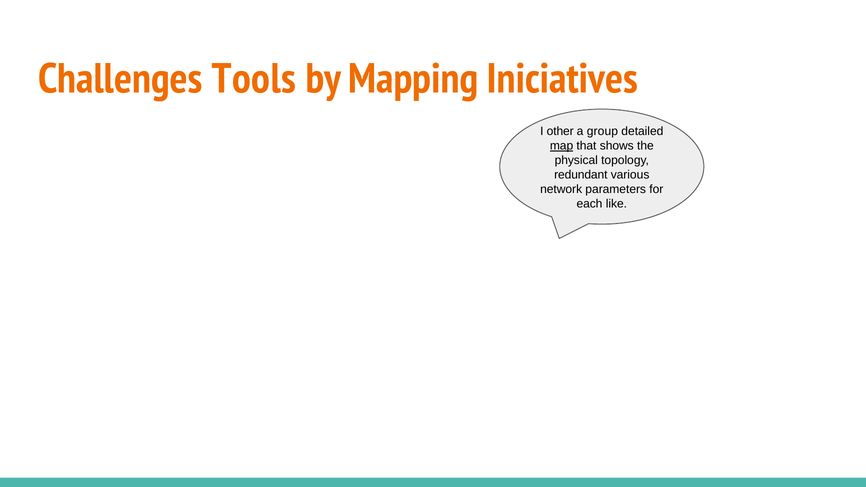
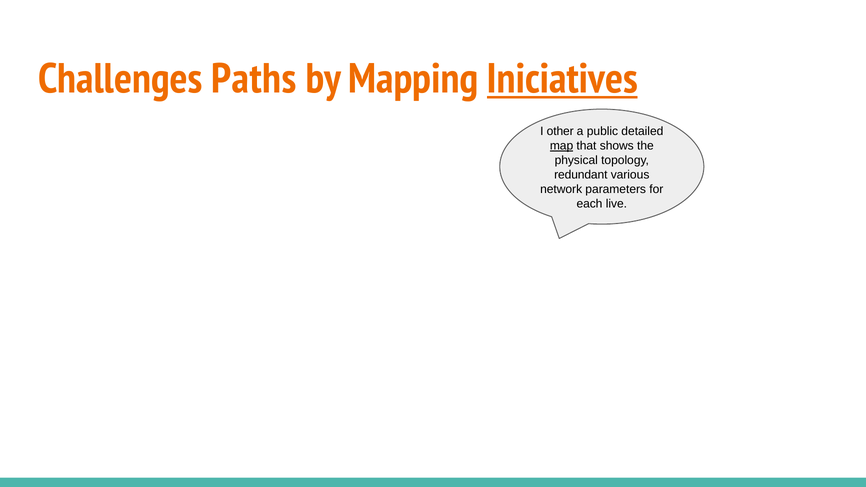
Tools: Tools -> Paths (254, 79)
Iniciatives underline: none -> present (562, 79)
group: group -> public (602, 131)
like: like -> live (616, 204)
